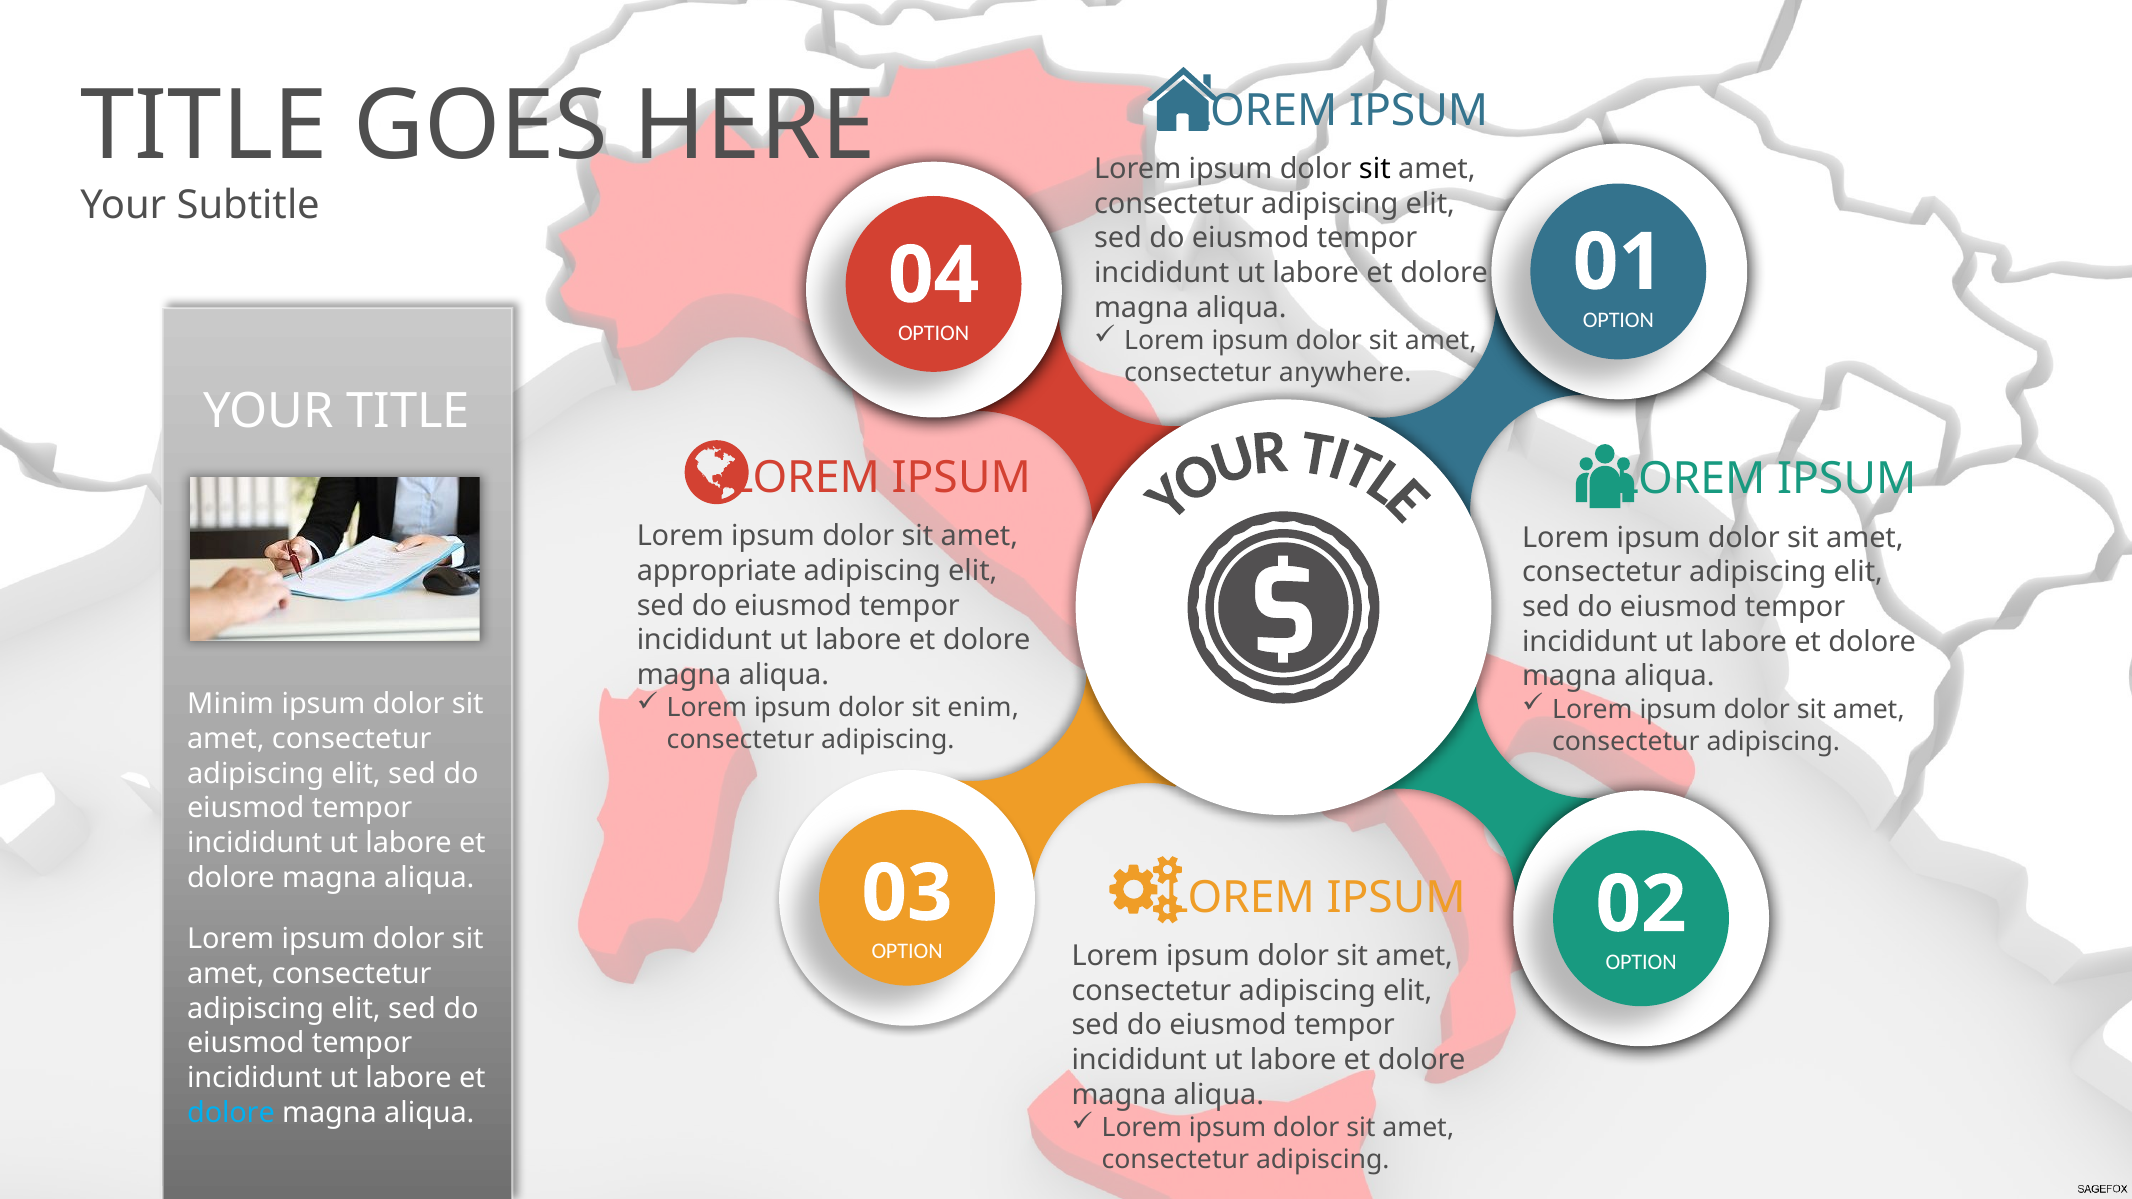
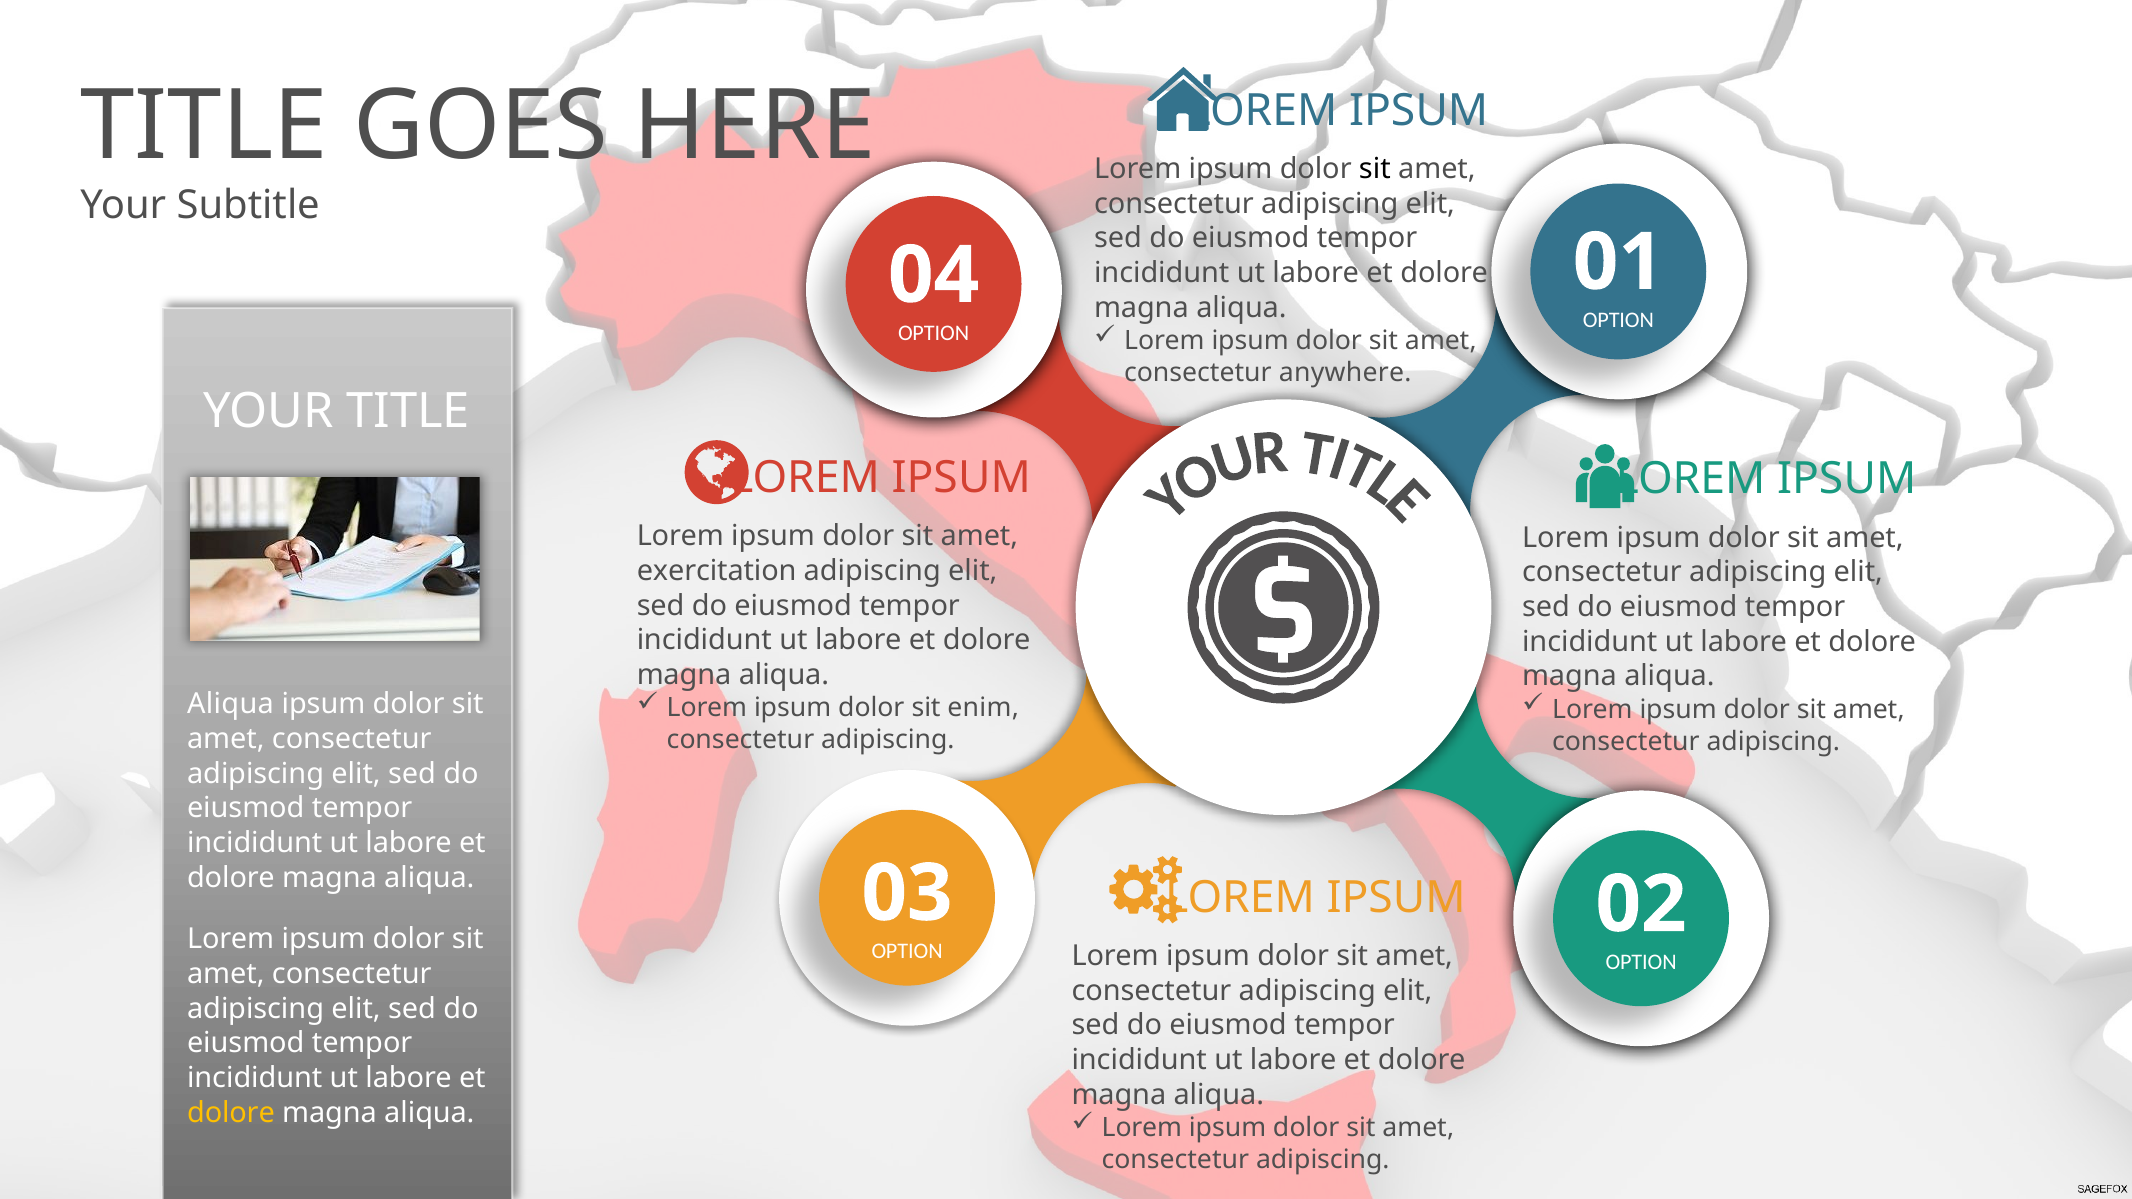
appropriate: appropriate -> exercitation (717, 571)
Minim: Minim -> Aliqua (231, 705)
dolore colour: light blue -> yellow (231, 1113)
